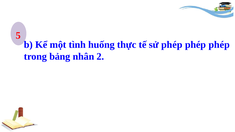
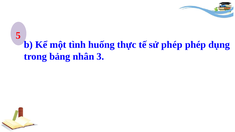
phép: phép -> dụng (219, 45)
2: 2 -> 3 (100, 57)
